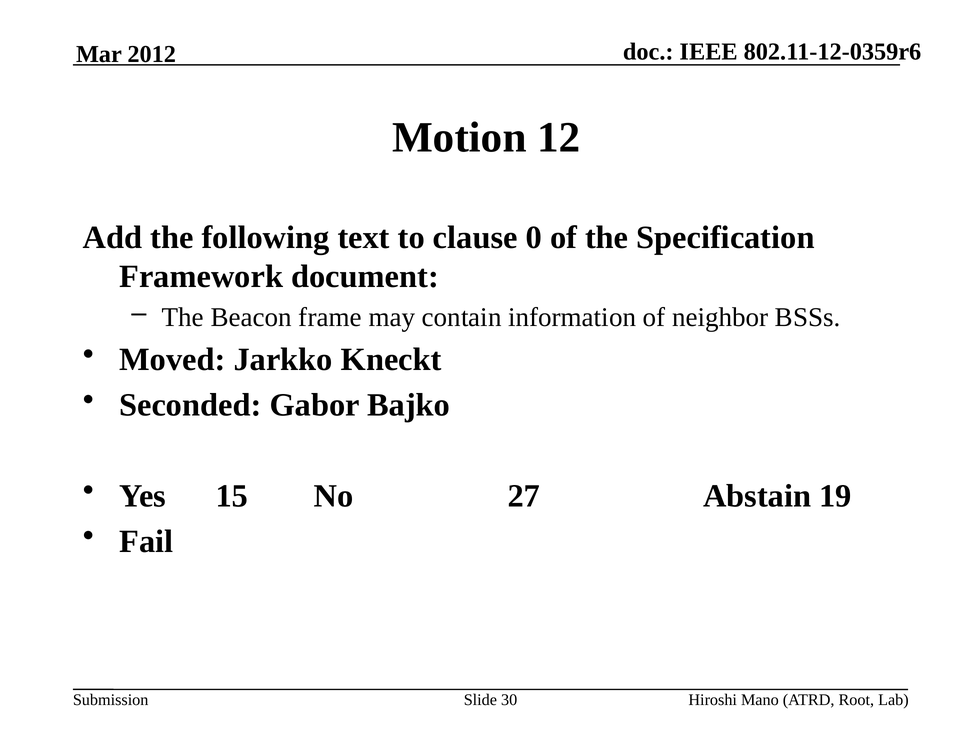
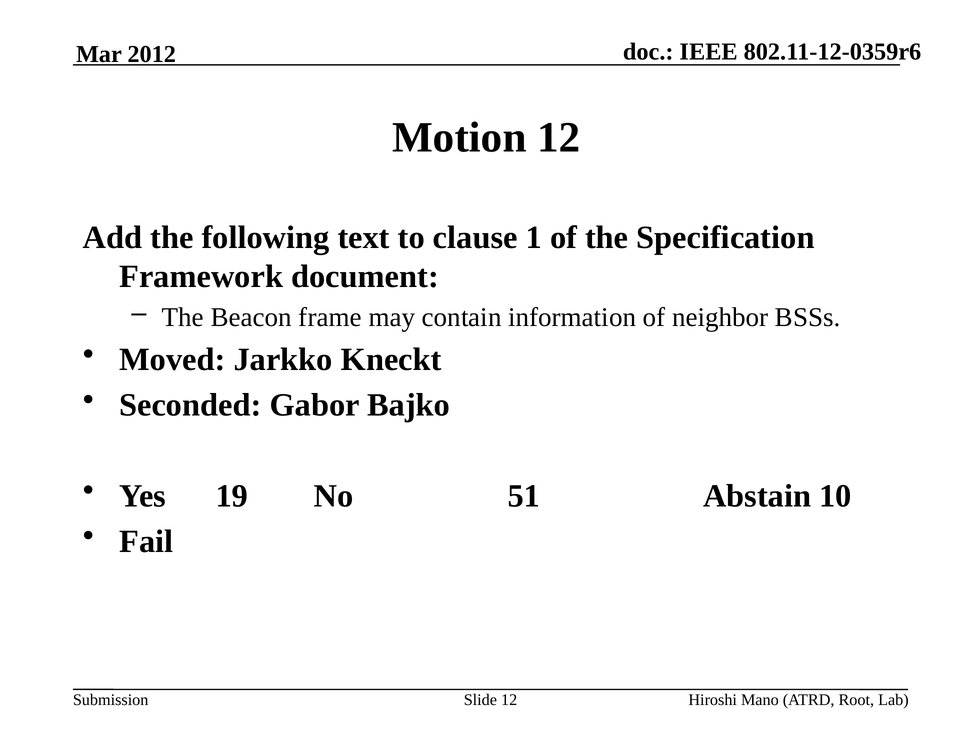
0: 0 -> 1 (534, 237)
15: 15 -> 19 (232, 496)
27: 27 -> 51 (524, 496)
19: 19 -> 10 (835, 496)
Slide 30: 30 -> 12 (509, 700)
